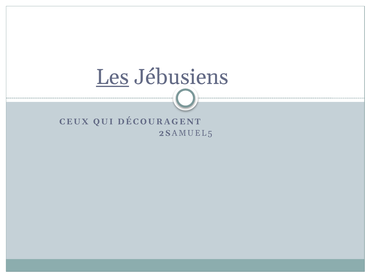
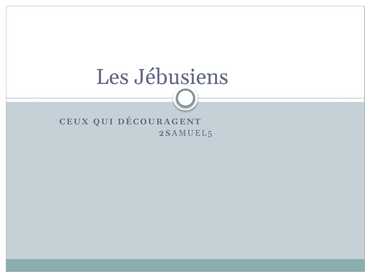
Les underline: present -> none (113, 77)
